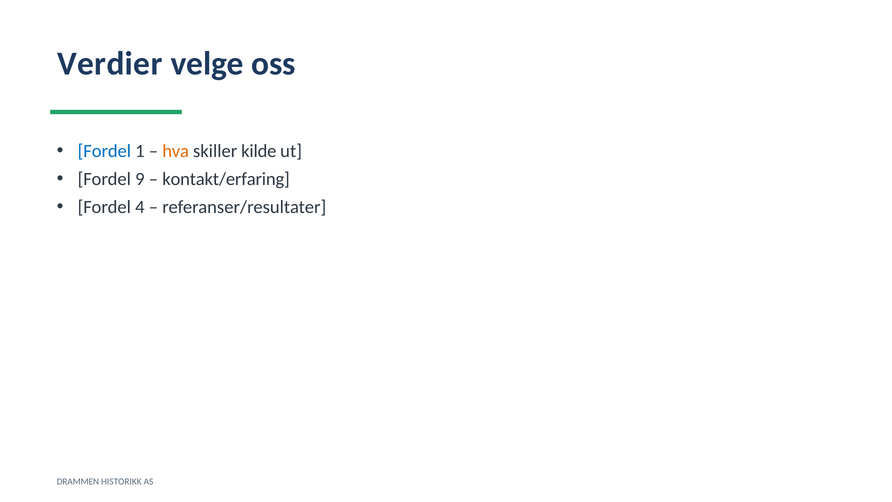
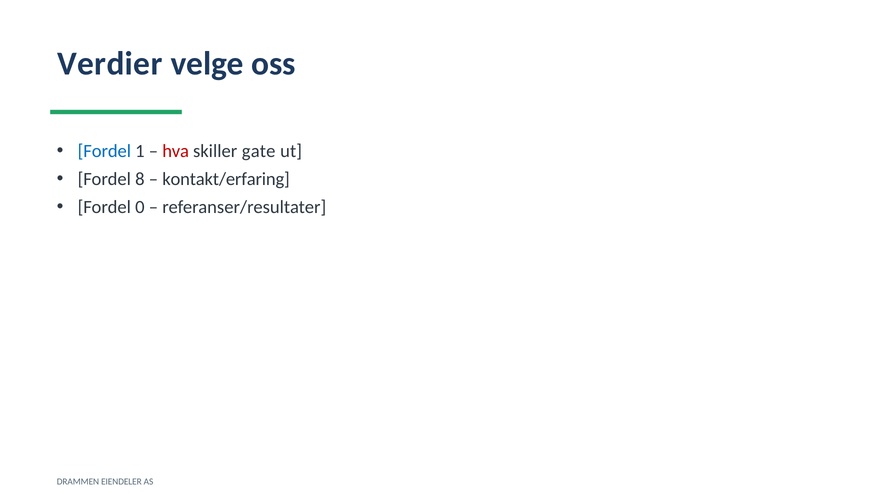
hva colour: orange -> red (176, 151)
kilde: kilde -> gate (259, 151)
9: 9 -> 8 (140, 179)
4: 4 -> 0 (140, 207)
HISTORIKK: HISTORIKK -> EIENDELER (121, 481)
